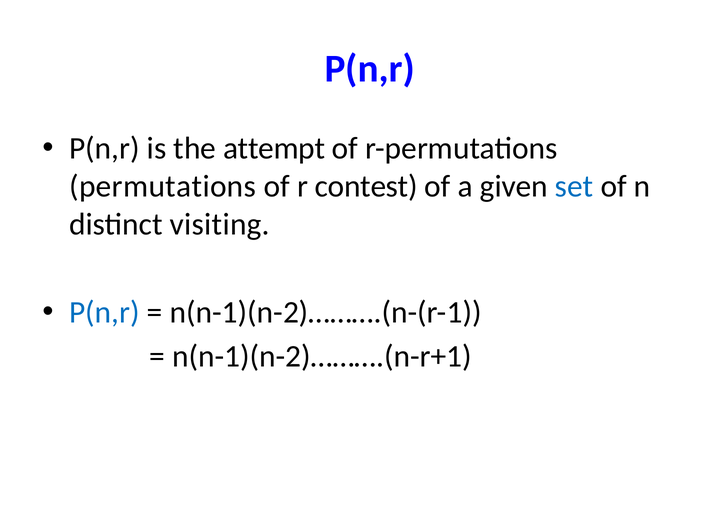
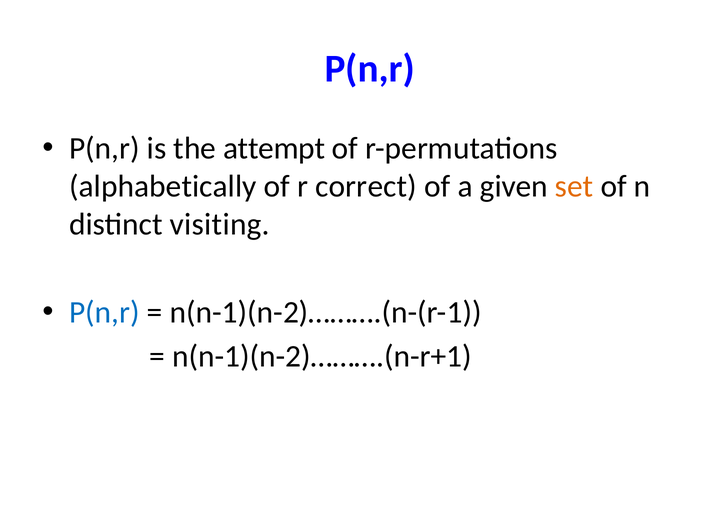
permutations: permutations -> alphabetically (163, 186)
contest: contest -> correct (366, 186)
set colour: blue -> orange (574, 186)
